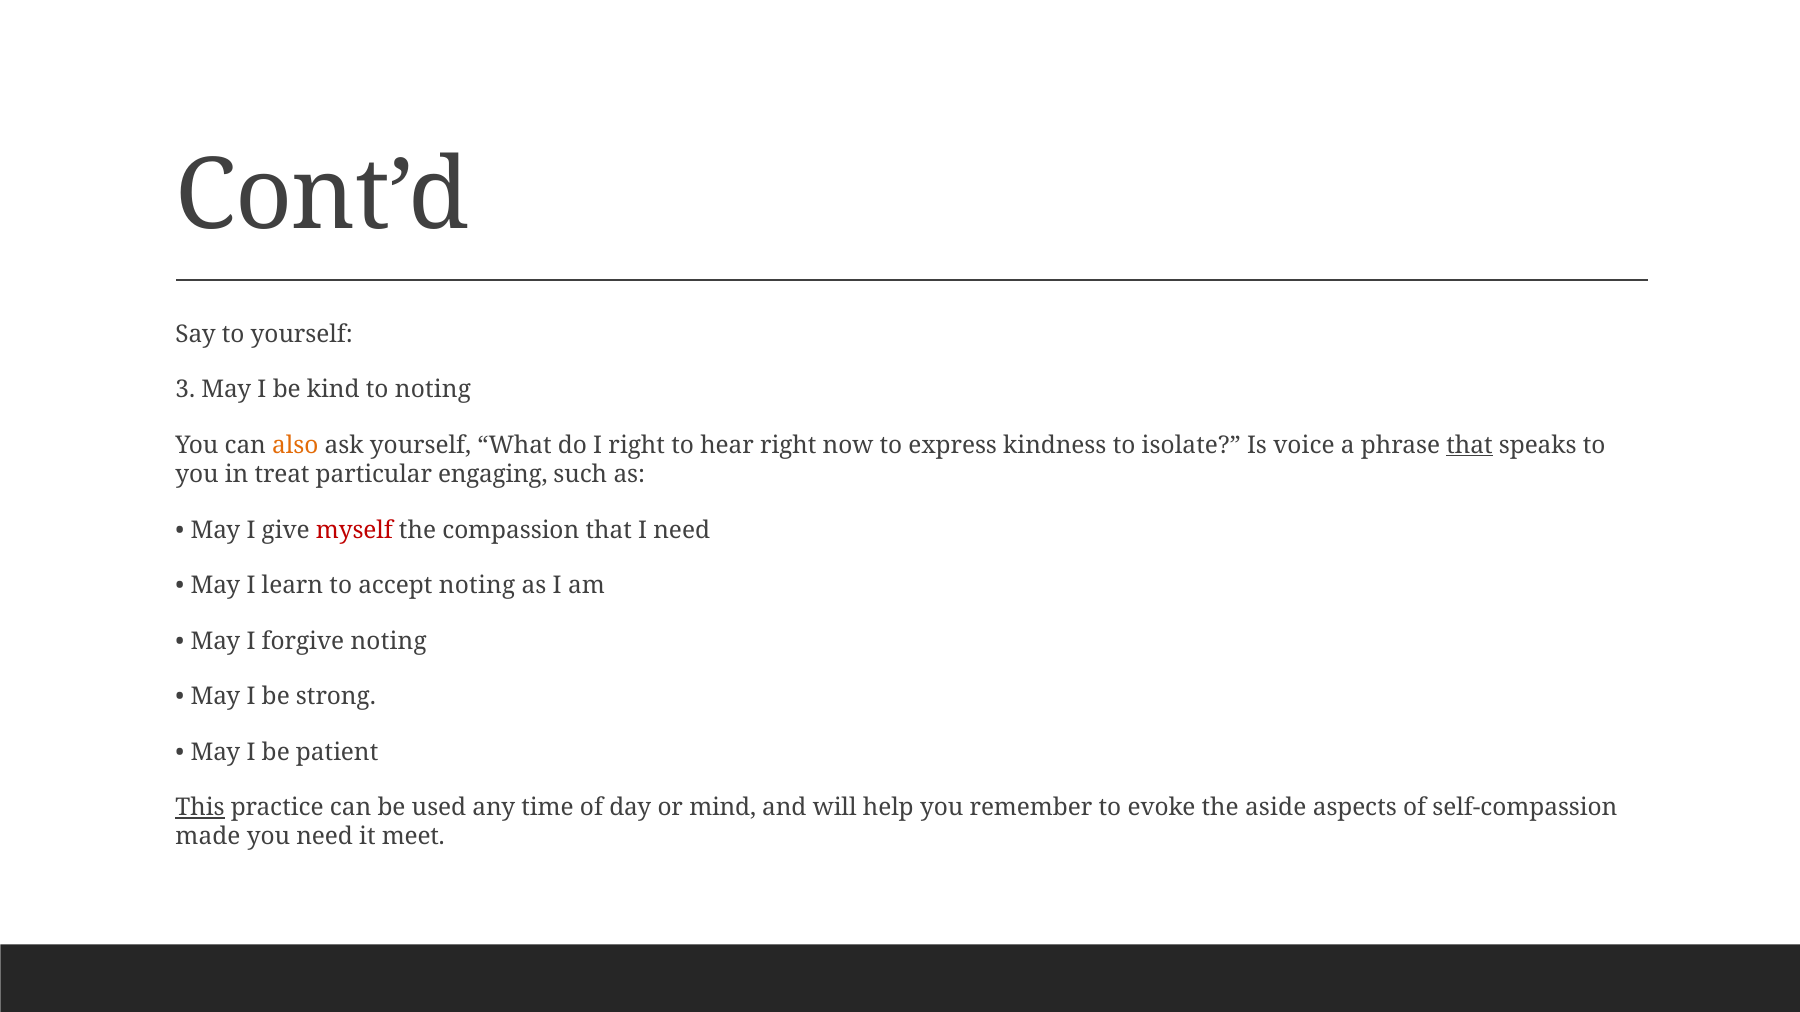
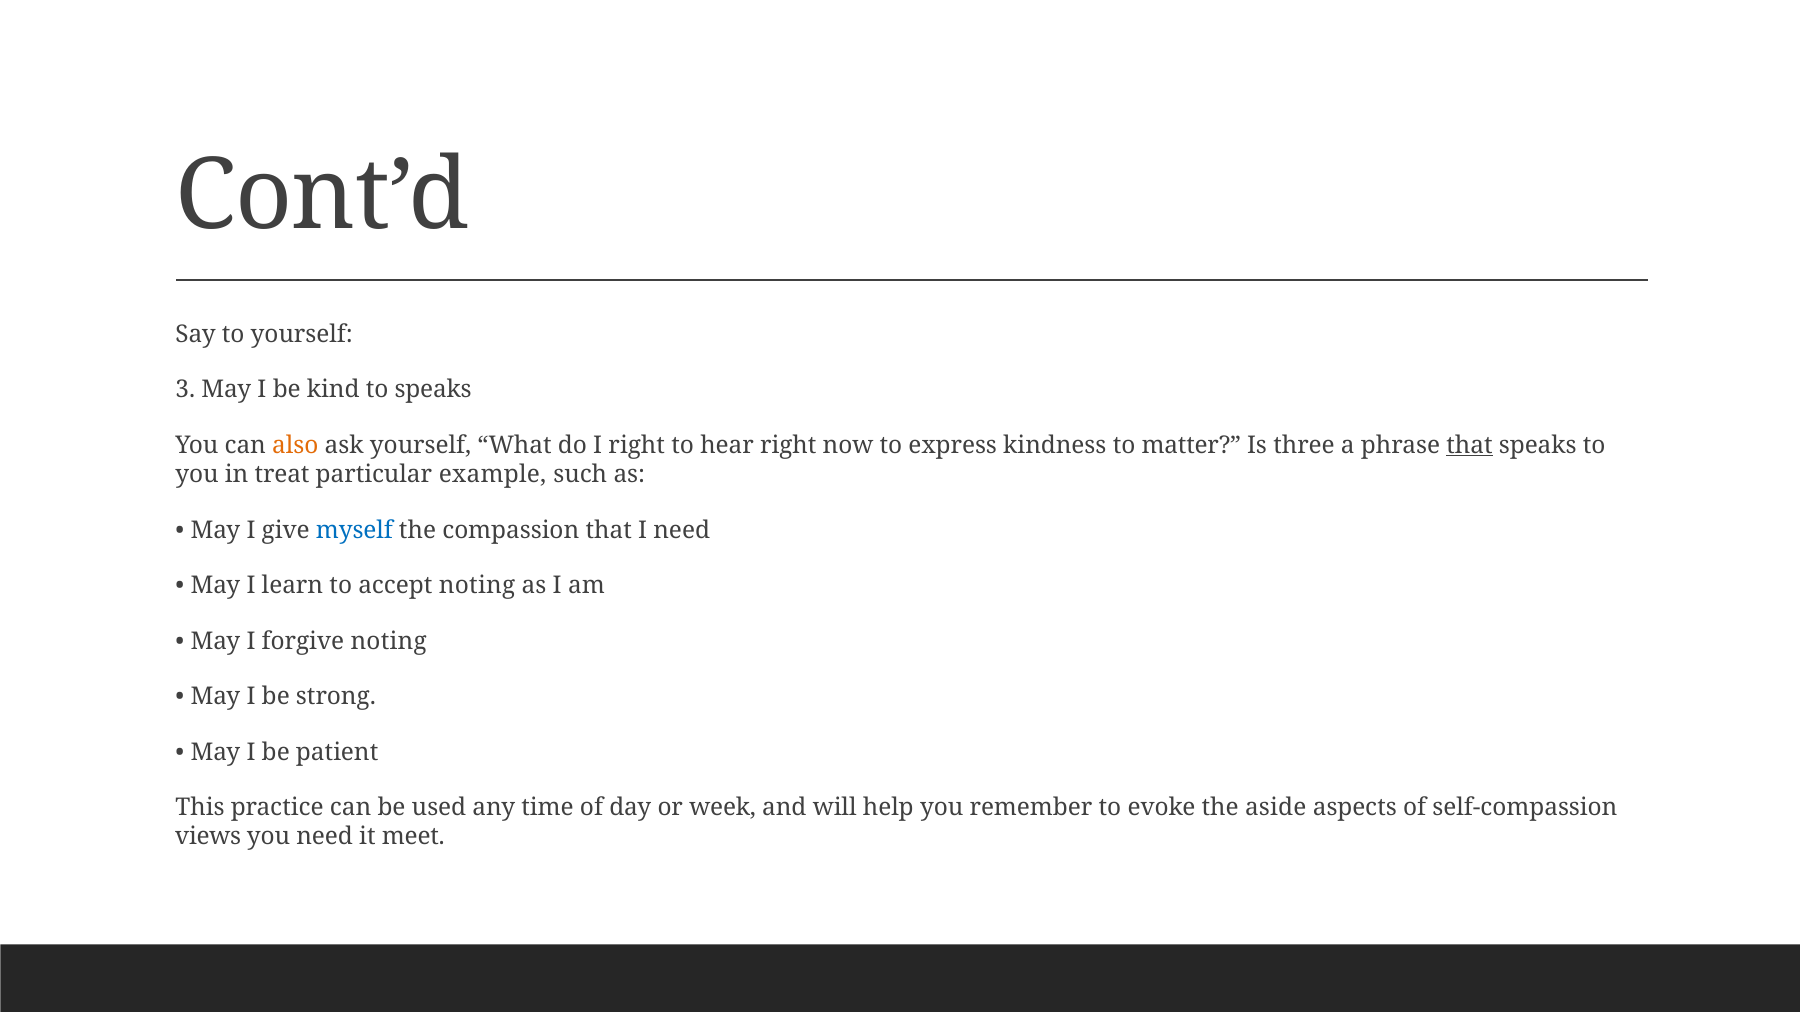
to noting: noting -> speaks (433, 390)
isolate: isolate -> matter (1191, 445)
voice: voice -> three (1304, 445)
engaging: engaging -> example (493, 475)
myself colour: red -> blue (354, 530)
This underline: present -> none (200, 808)
mind: mind -> week (723, 808)
made: made -> views (208, 837)
